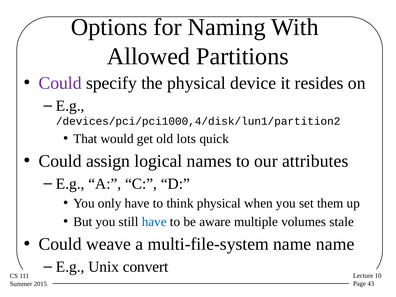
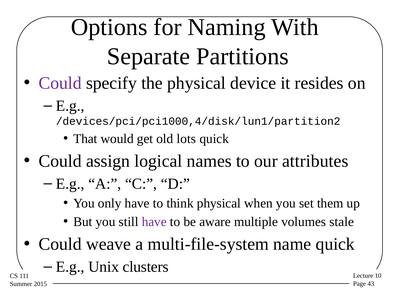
Allowed: Allowed -> Separate (148, 56)
have colour: blue -> purple (154, 222)
name name: name -> quick (335, 244)
convert: convert -> clusters (146, 267)
